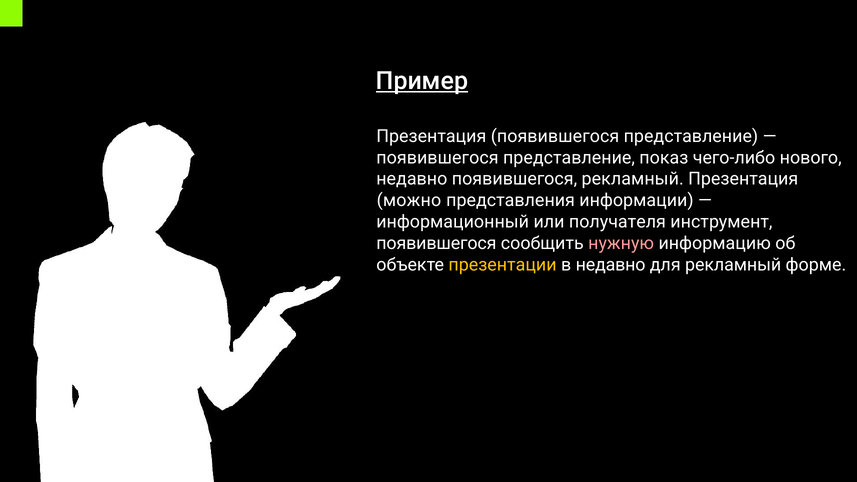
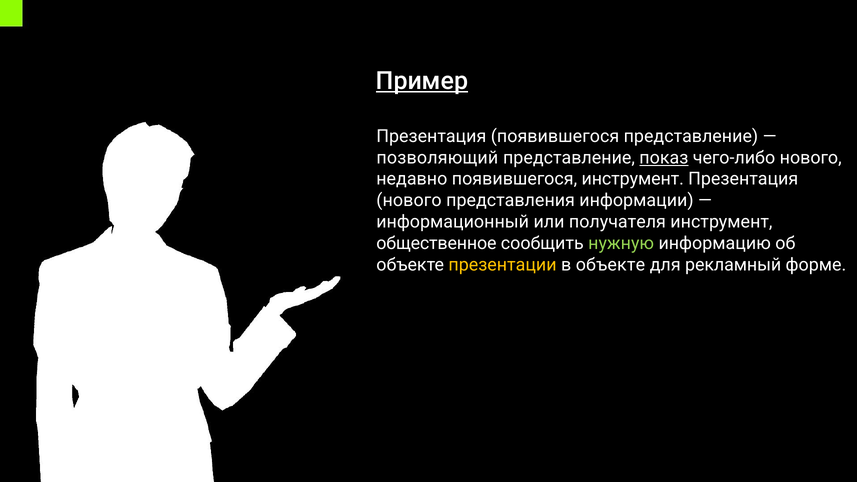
появившегося: появившегося -> позволяющий (437, 158)
показ underline: none -> present (664, 158)
появившегося рекламный: рекламный -> инструмент (633, 179)
можно: можно -> нового (409, 201)
появившегося: появившегося -> общественное (436, 243)
нужную colour: pink -> light green (621, 243)
в недавно: недавно -> объекте (610, 265)
